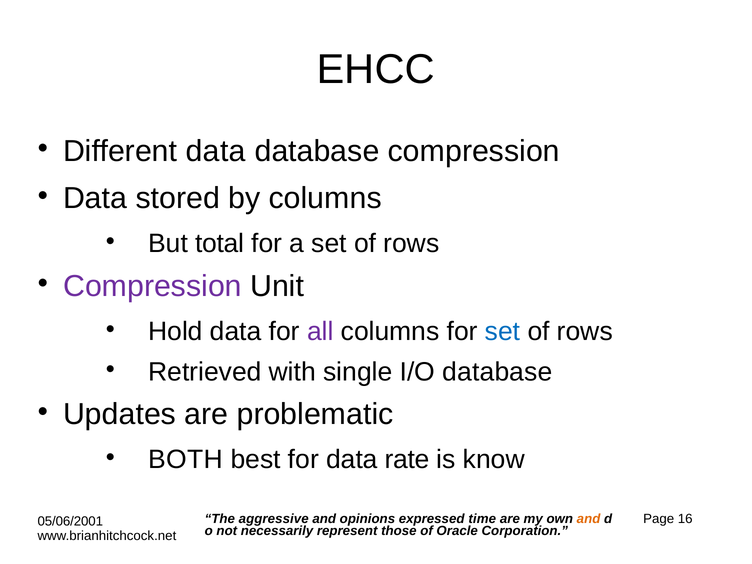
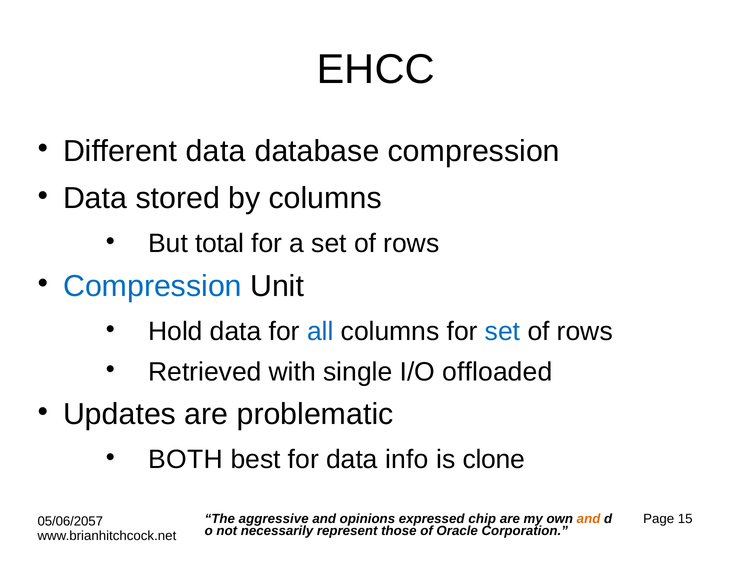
Compression colour: purple -> blue (152, 286)
all colour: purple -> blue (320, 331)
I/O database: database -> offloaded (497, 372)
rate: rate -> info (407, 459)
know: know -> clone (494, 459)
time: time -> chip (482, 519)
16: 16 -> 15 (685, 519)
05/06/2001: 05/06/2001 -> 05/06/2057 (70, 521)
